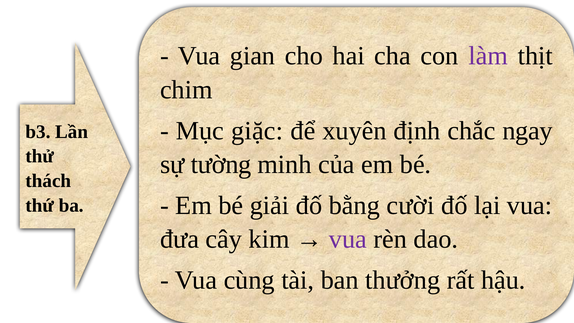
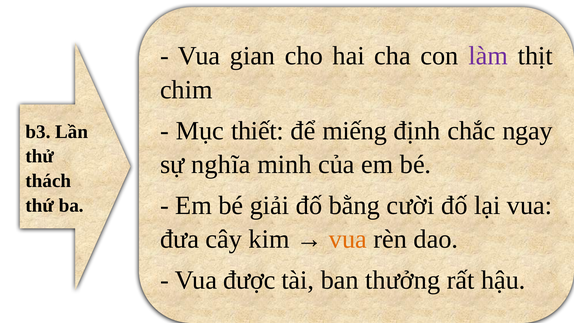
giặc: giặc -> thiết (257, 131)
xuyên: xuyên -> miếng (355, 131)
tường: tường -> nghĩa (221, 164)
vua colour: purple -> orange (348, 239)
cùng: cùng -> được (249, 280)
